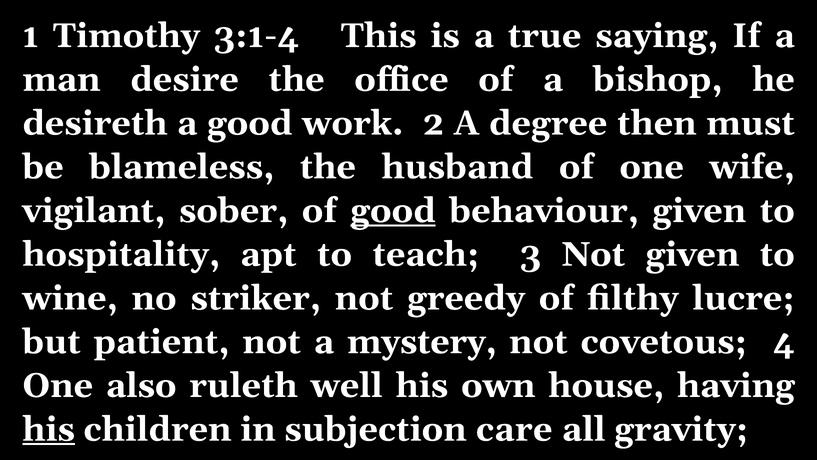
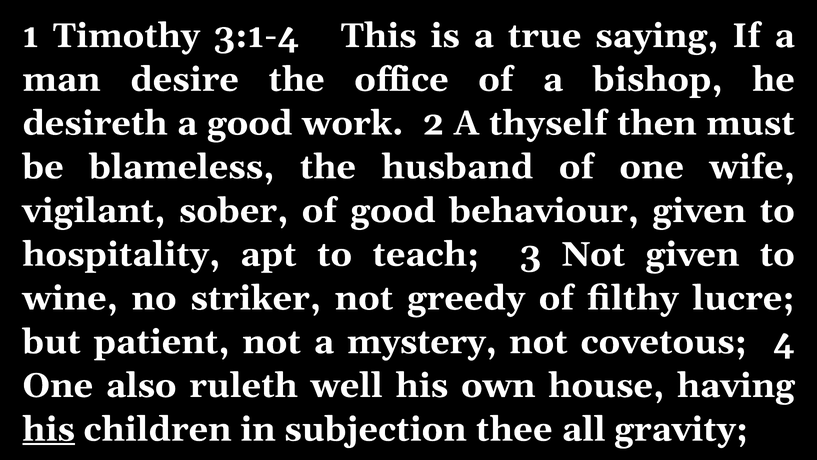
degree: degree -> thyself (548, 123)
good underline: present -> none (393, 211)
care: care -> thee (514, 429)
